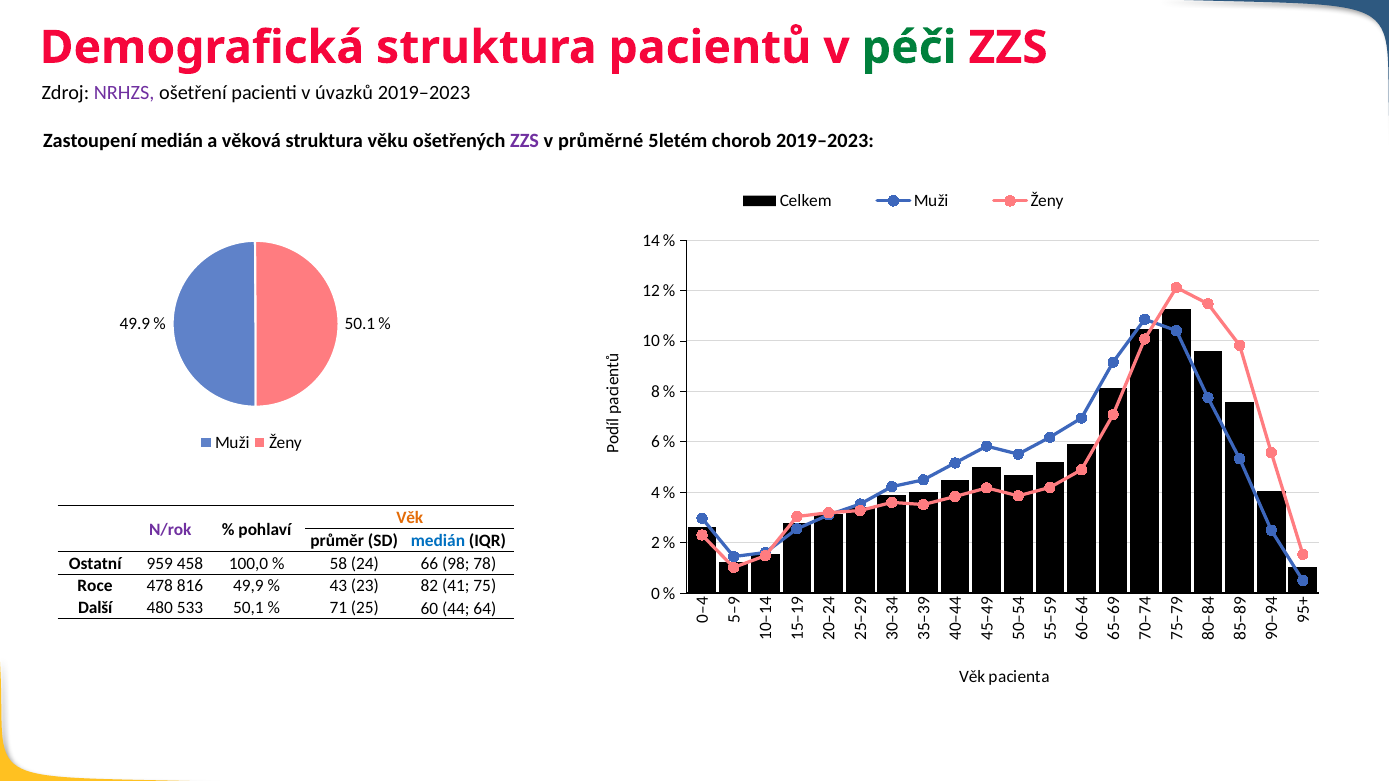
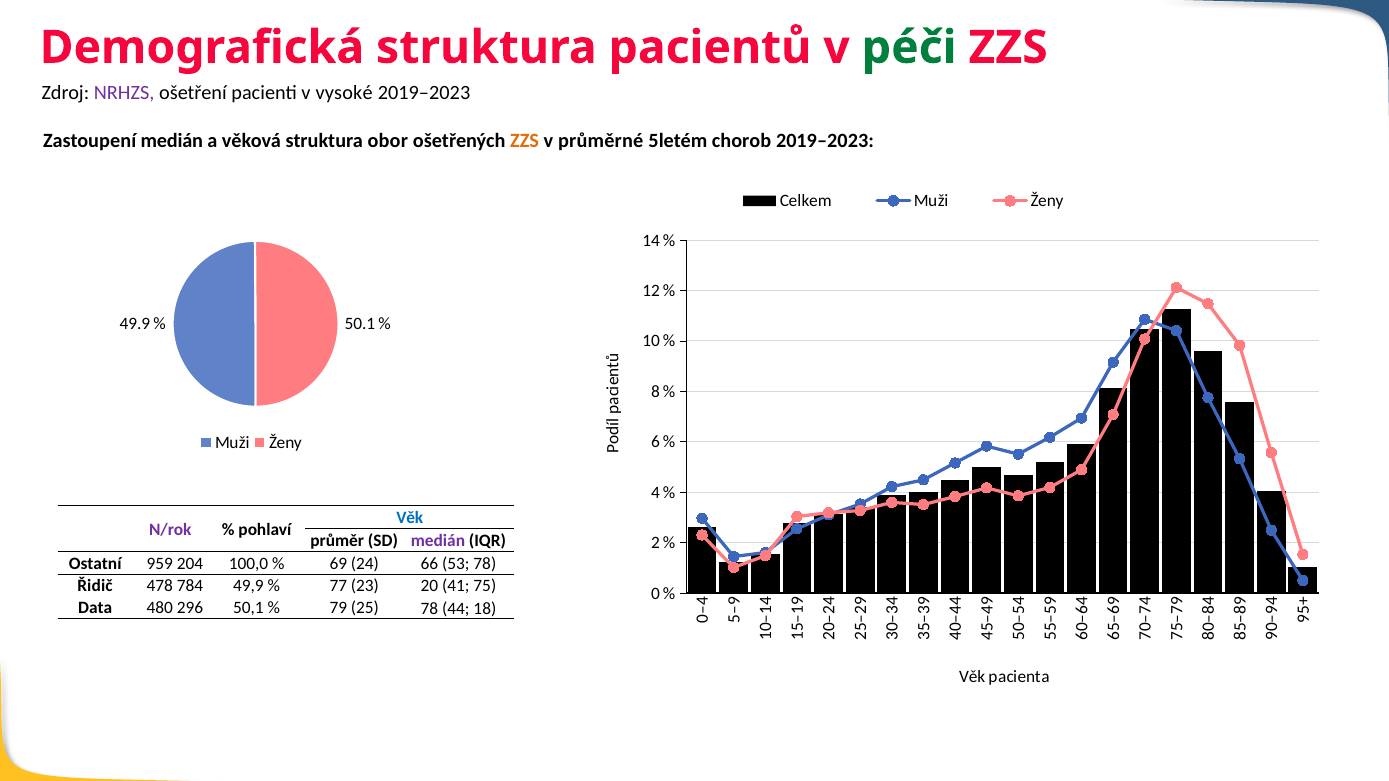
úvazků: úvazků -> vysoké (344, 93)
věku: věku -> obor (388, 141)
ZZS colour: purple -> orange (525, 141)
Věk colour: orange -> blue (410, 518)
medián colour: blue -> purple (438, 541)
458: 458 -> 204 (190, 563)
58: 58 -> 69 (338, 564)
98: 98 -> 53 (456, 564)
Roce: Roce -> Řidič (95, 586)
816: 816 -> 784 (190, 586)
43: 43 -> 77 (338, 586)
82: 82 -> 20 (429, 586)
Další: Další -> Data (95, 608)
533: 533 -> 296 (190, 608)
71: 71 -> 79 (338, 608)
25 60: 60 -> 78 (429, 609)
64: 64 -> 18 (485, 609)
